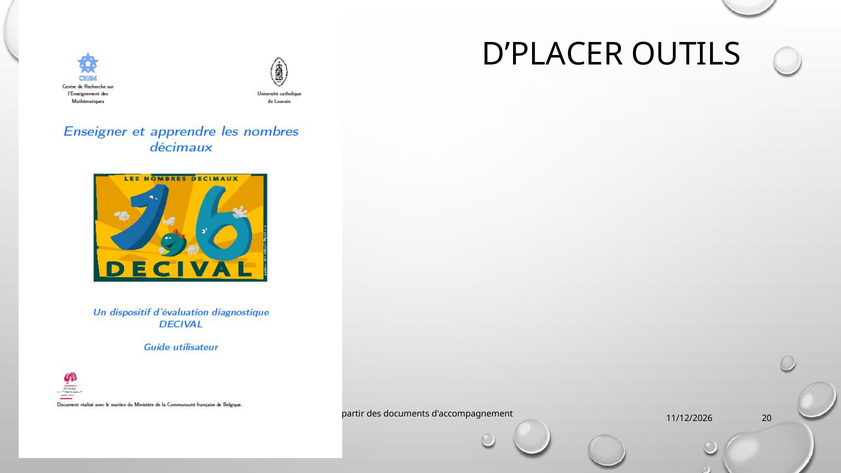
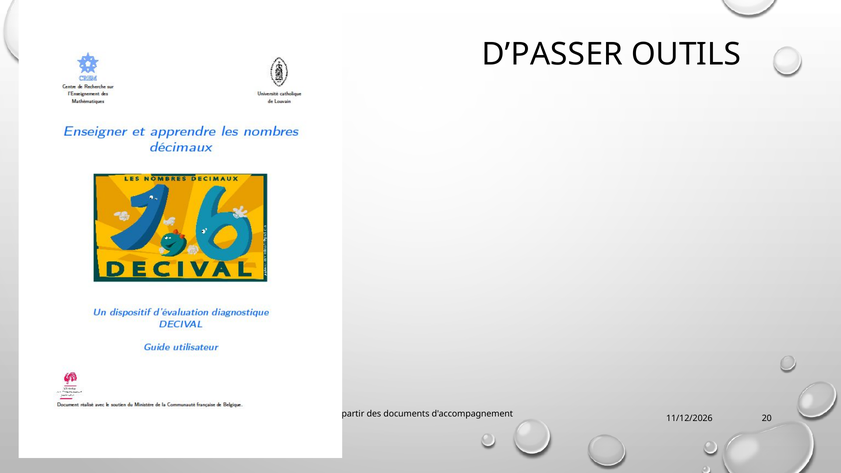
D’PLACER: D’PLACER -> D’PASSER (552, 54)
